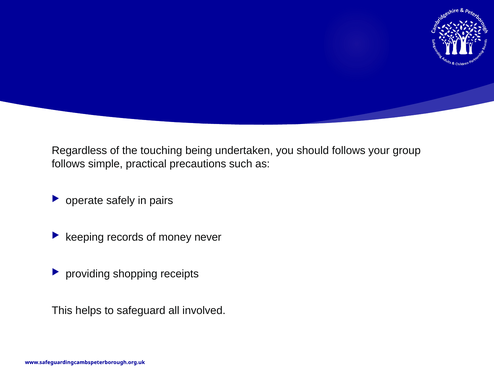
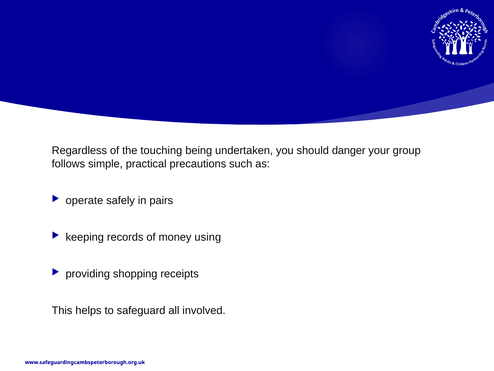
should follows: follows -> danger (349, 150)
never: never -> using (208, 237)
